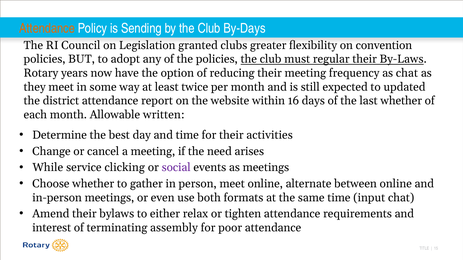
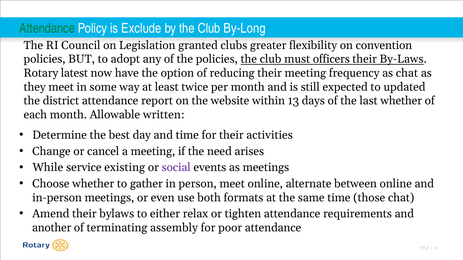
Attendance colour: orange -> green (47, 28)
Sending: Sending -> Exclude (141, 28)
By-Days: By-Days -> By-Long (245, 28)
regular: regular -> officers (331, 59)
years: years -> latest (74, 73)
16: 16 -> 13 (293, 101)
clicking: clicking -> existing (125, 168)
input: input -> those (369, 198)
interest: interest -> another (52, 228)
